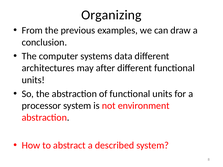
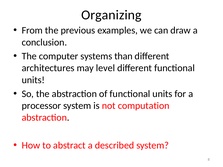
data: data -> than (124, 56)
after: after -> level (105, 68)
environment: environment -> computation (144, 106)
